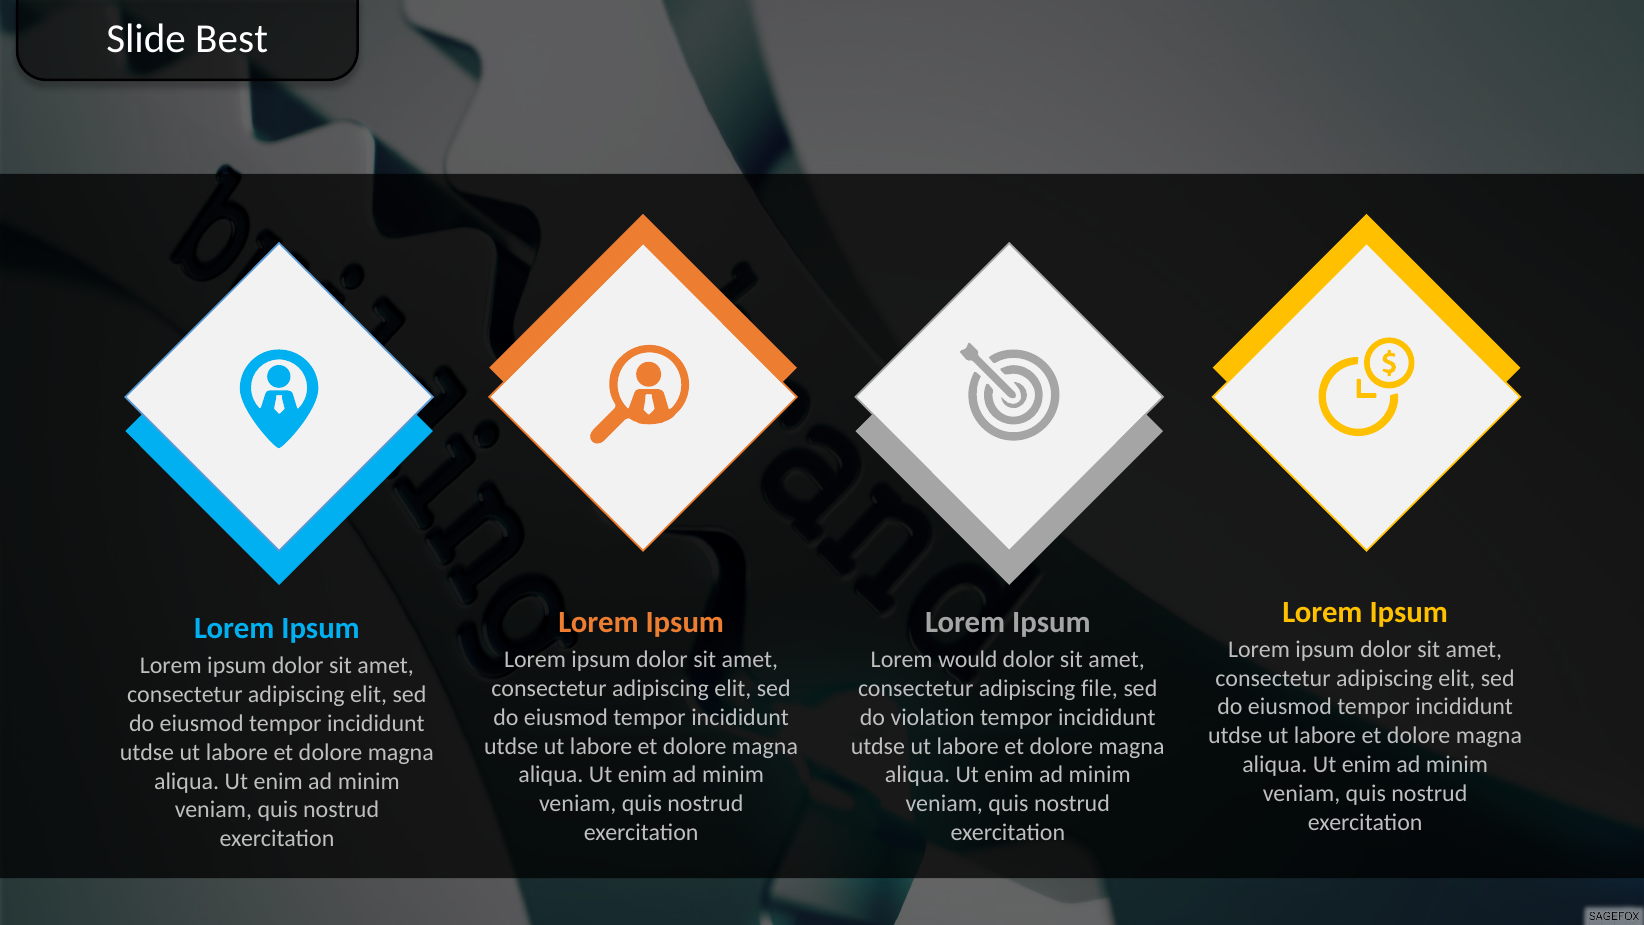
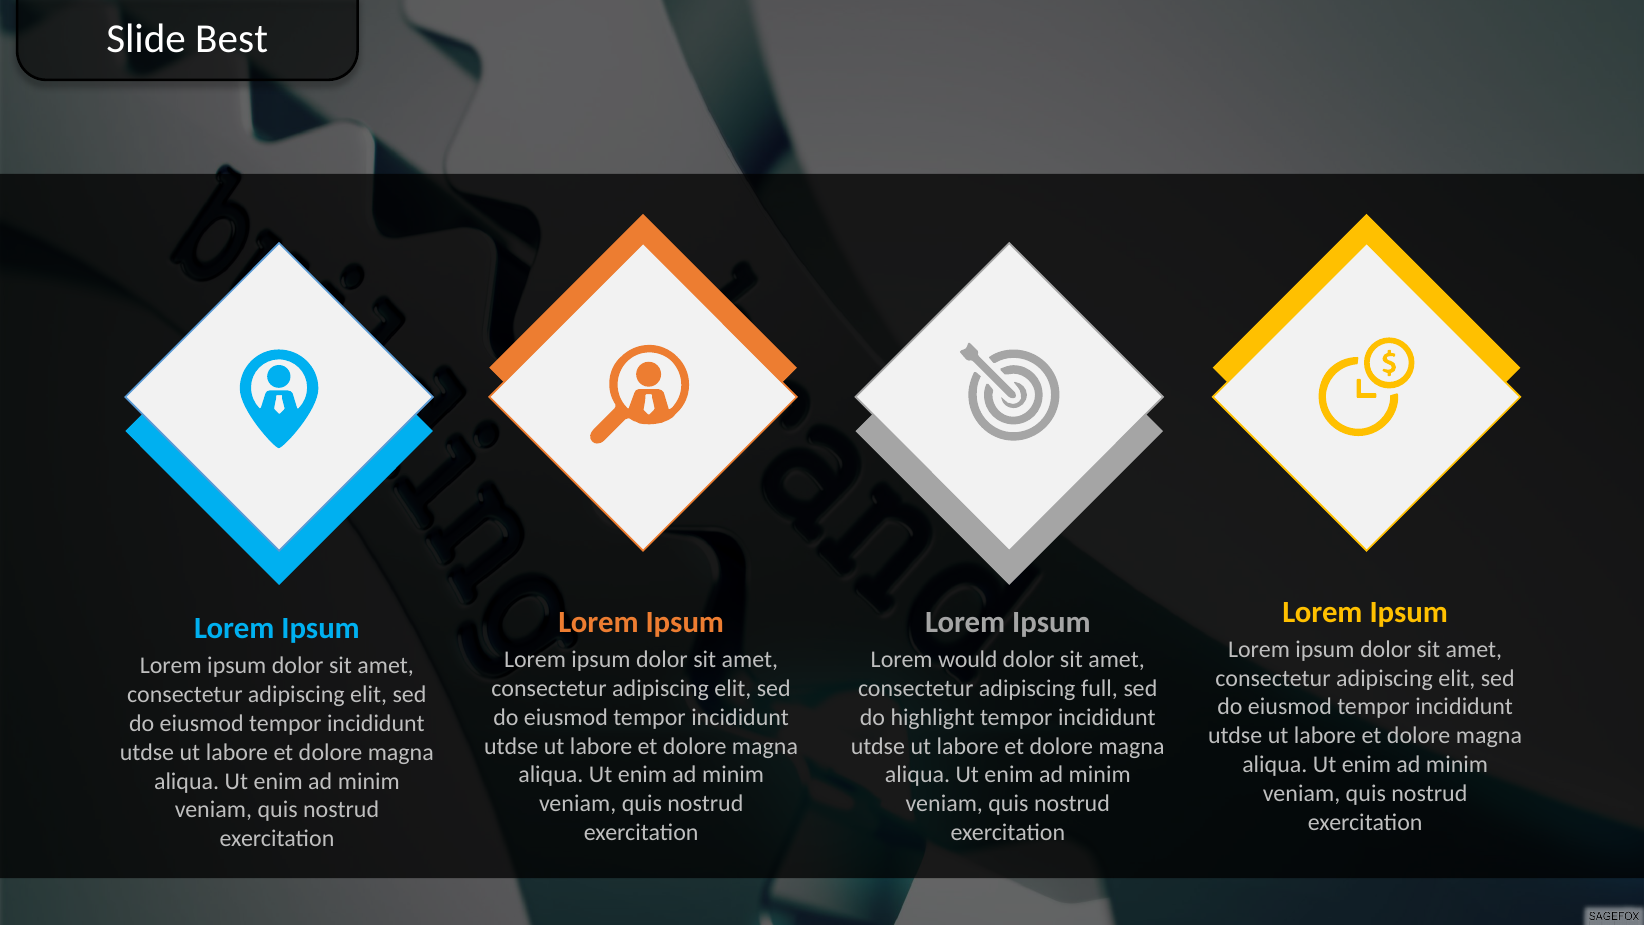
file: file -> full (1099, 688)
violation: violation -> highlight (933, 717)
